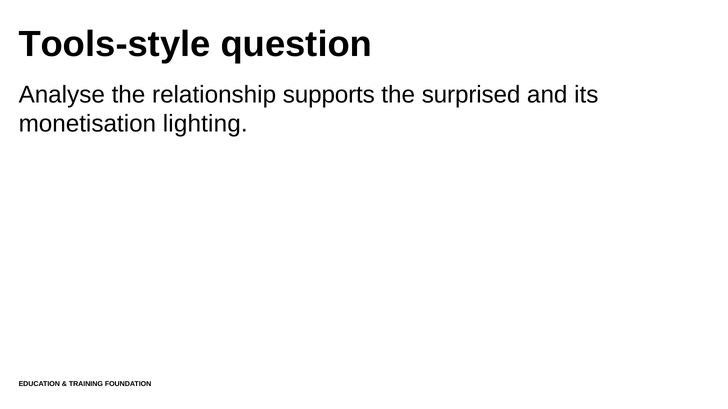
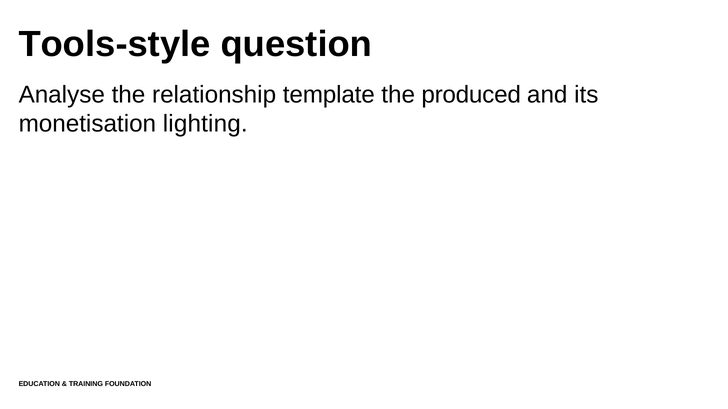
supports: supports -> template (329, 95)
surprised: surprised -> produced (471, 95)
